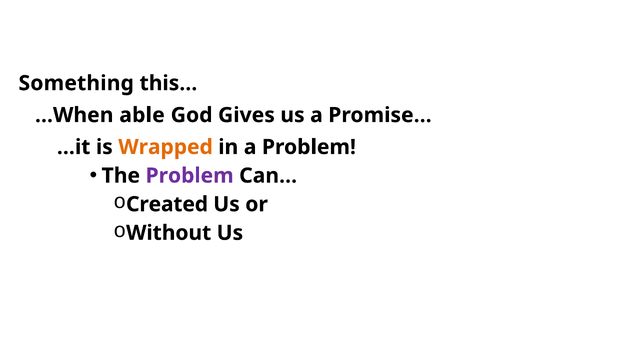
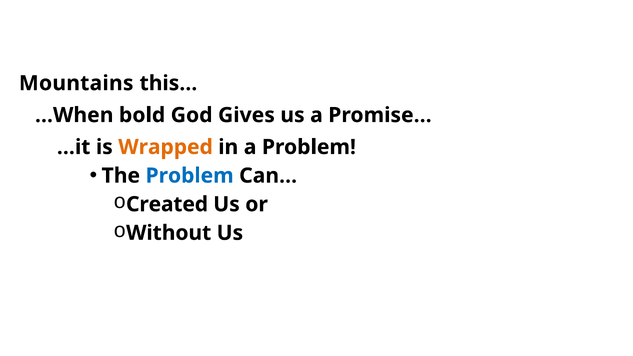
Something: Something -> Mountains (76, 83)
able: able -> bold (142, 115)
Problem colour: purple -> blue (190, 176)
